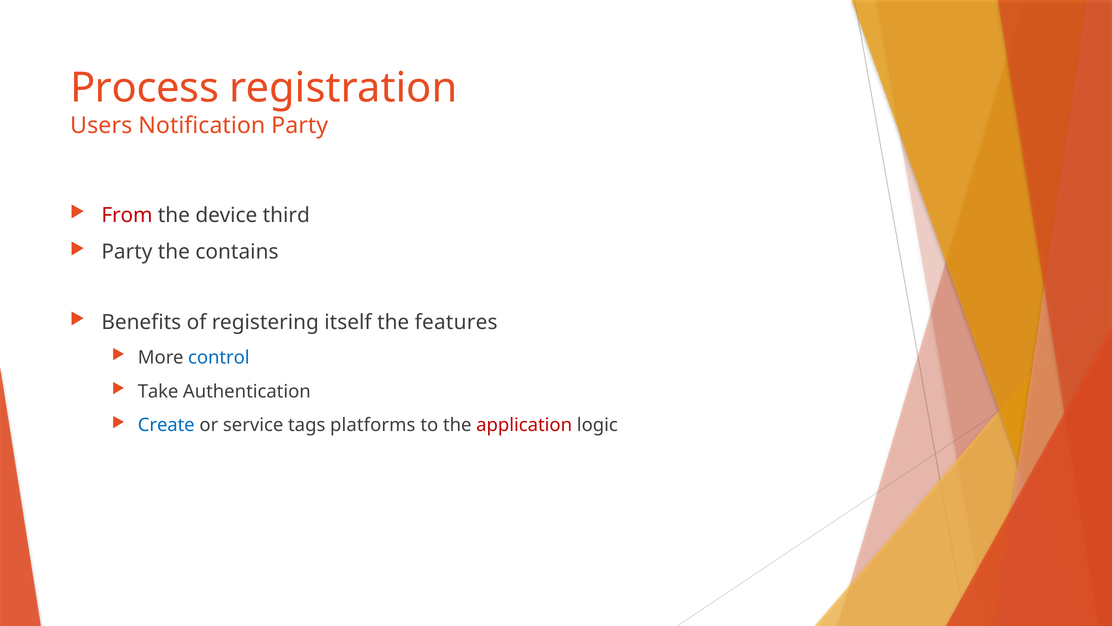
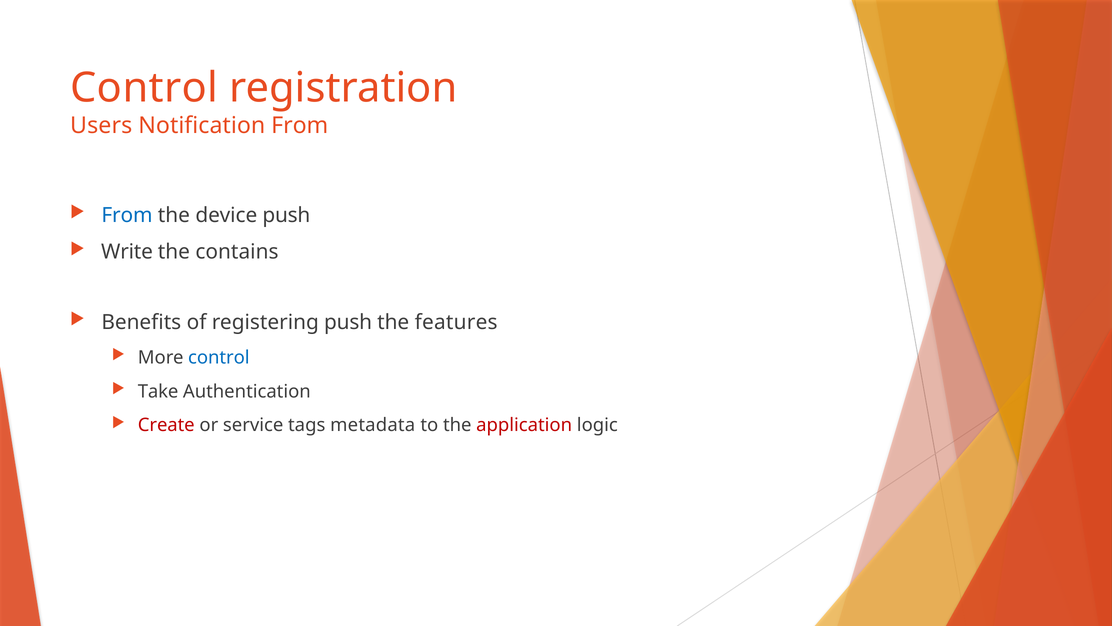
Process: Process -> Control (144, 88)
Notification Party: Party -> From (300, 125)
From colour: red -> blue (127, 215)
device third: third -> push (286, 215)
Party: Party -> Write (127, 252)
registering itself: itself -> push (348, 322)
Create colour: blue -> red (166, 425)
platforms: platforms -> metadata (373, 425)
